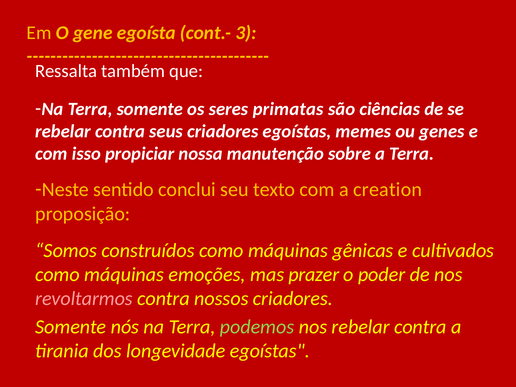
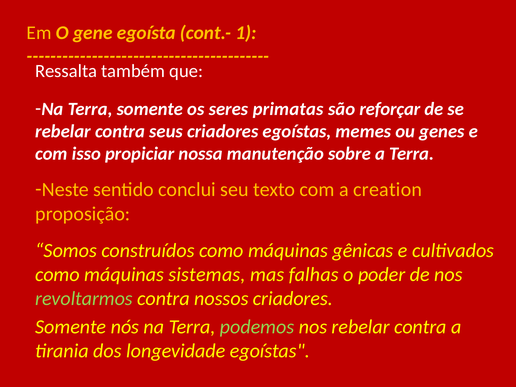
3: 3 -> 1 (246, 33)
ciências: ciências -> reforçar (390, 109)
emoções: emoções -> sistemas (207, 275)
prazer: prazer -> falhas (314, 275)
revoltarmos colour: pink -> light green (84, 299)
